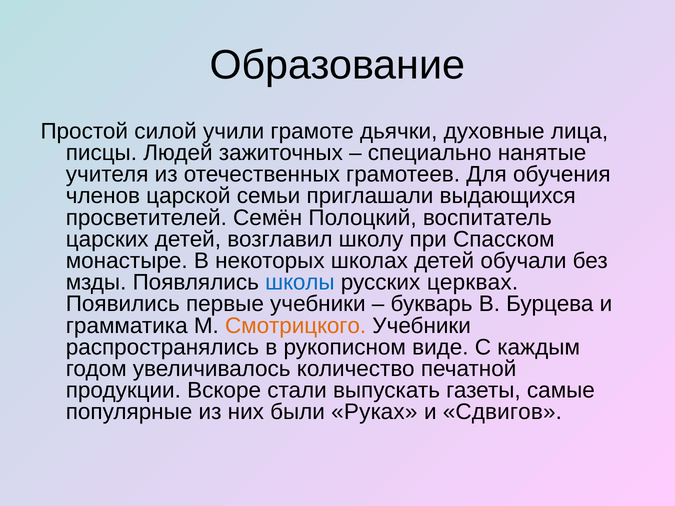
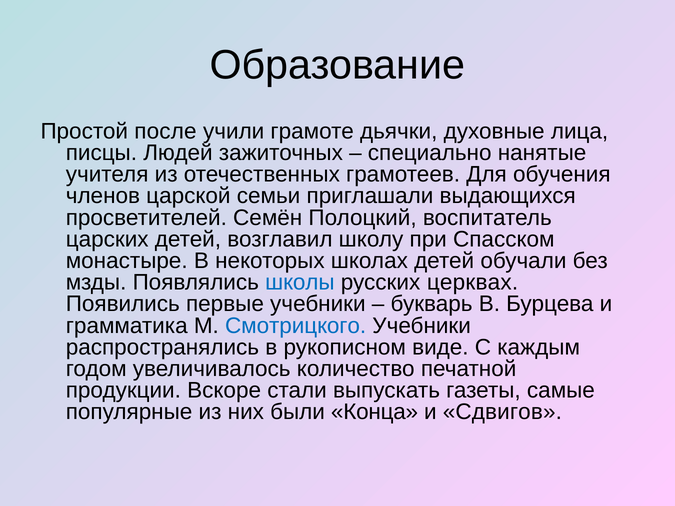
силой: силой -> после (165, 131)
Смотрицкого colour: orange -> blue (296, 326)
Руках: Руках -> Конца (375, 412)
